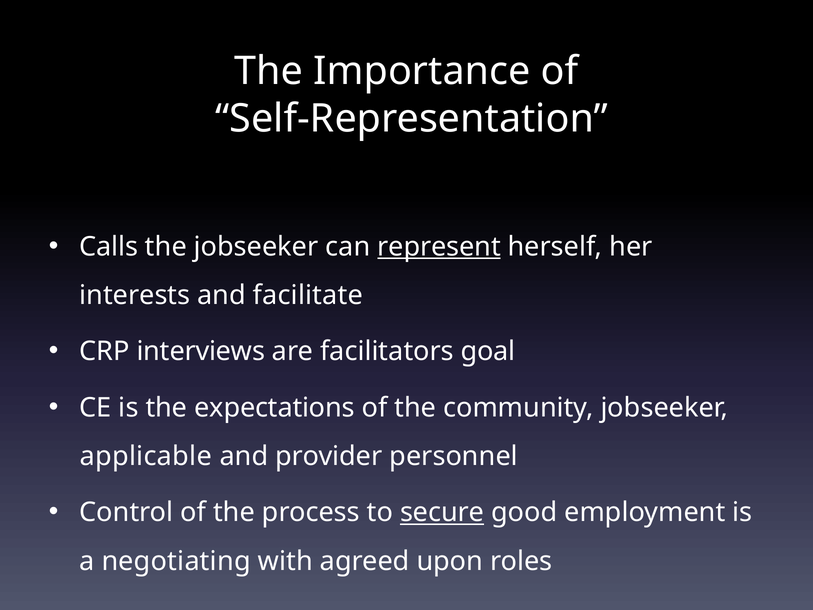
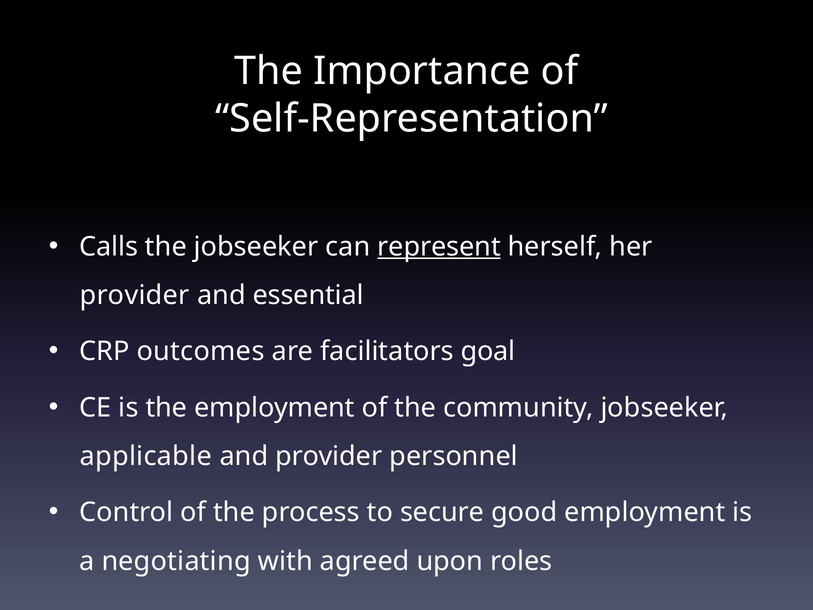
interests: interests -> provider (135, 295)
facilitate: facilitate -> essential (308, 295)
interviews: interviews -> outcomes (201, 351)
the expectations: expectations -> employment (274, 407)
secure underline: present -> none (442, 512)
